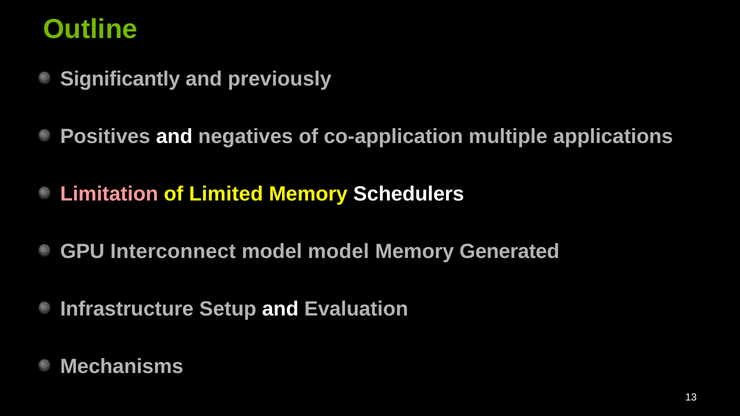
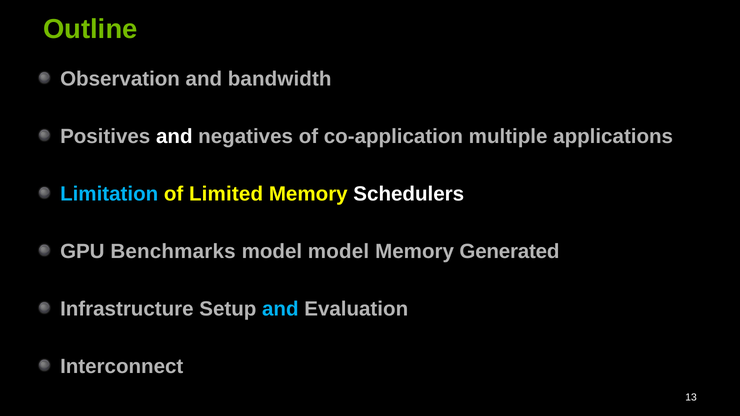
Significantly: Significantly -> Observation (120, 79)
previously: previously -> bandwidth (280, 79)
Limitation colour: pink -> light blue (109, 194)
Interconnect: Interconnect -> Benchmarks (173, 252)
and colour: white -> light blue (280, 309)
Mechanisms: Mechanisms -> Interconnect (122, 367)
